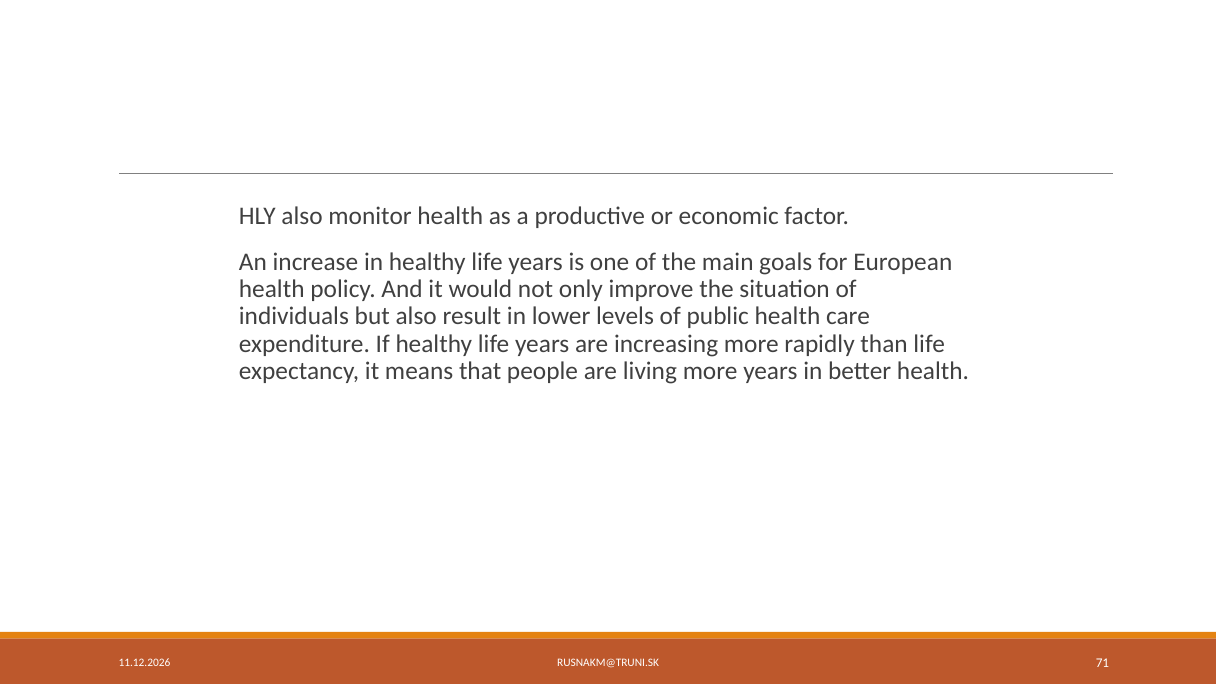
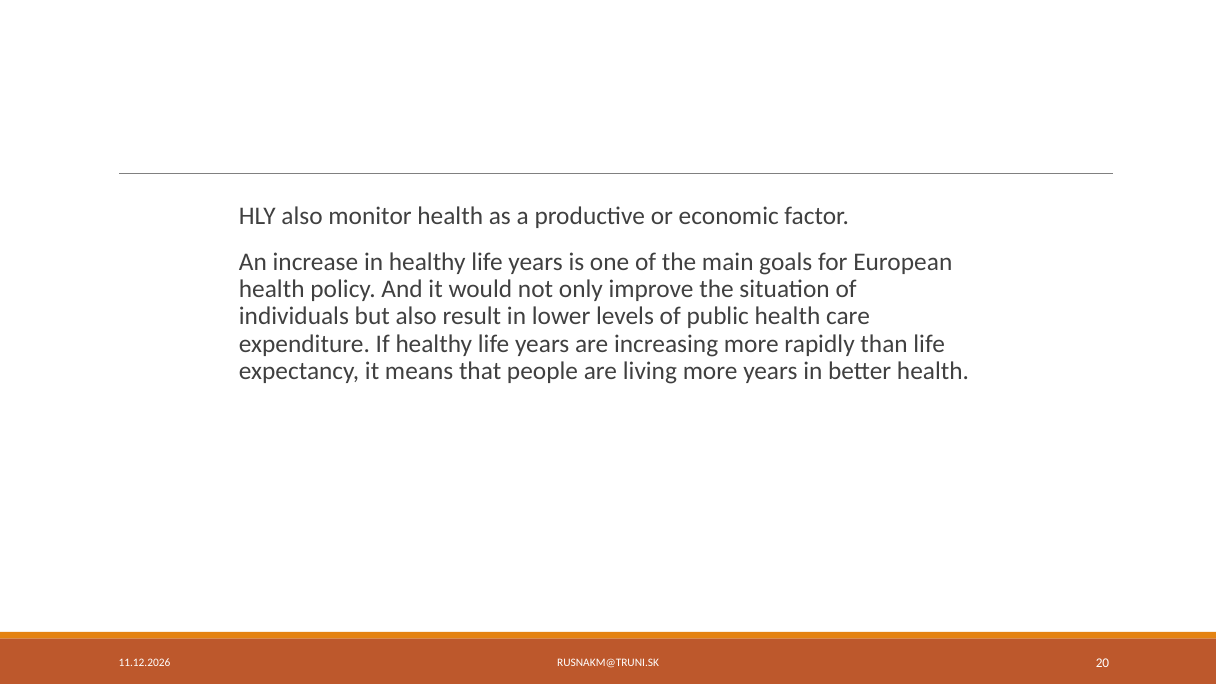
71: 71 -> 20 (1102, 663)
